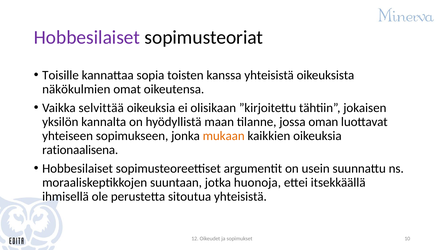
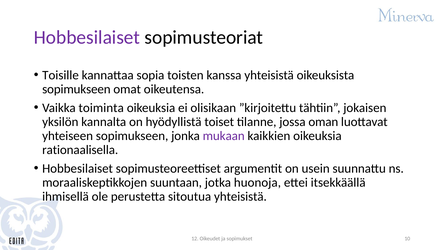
näkökulmien: näkökulmien -> sopimukseen (76, 89)
selvittää: selvittää -> toiminta (101, 108)
maan: maan -> toiset (219, 122)
mukaan colour: orange -> purple (224, 136)
rationaalisena: rationaalisena -> rationaalisella (80, 150)
